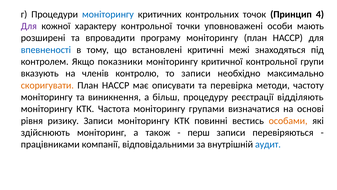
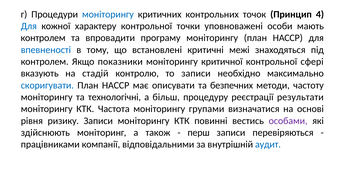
Для colour: purple -> blue (29, 26)
розширені: розширені -> контролем (43, 38)
групи: групи -> сфері (312, 61)
членів: членів -> стадій (95, 73)
скоригувати colour: orange -> blue (47, 85)
перевірка: перевірка -> безпечних (232, 85)
виникнення: виникнення -> технологічні (114, 97)
відділяють: відділяють -> результати (300, 97)
особами colour: orange -> purple (288, 120)
